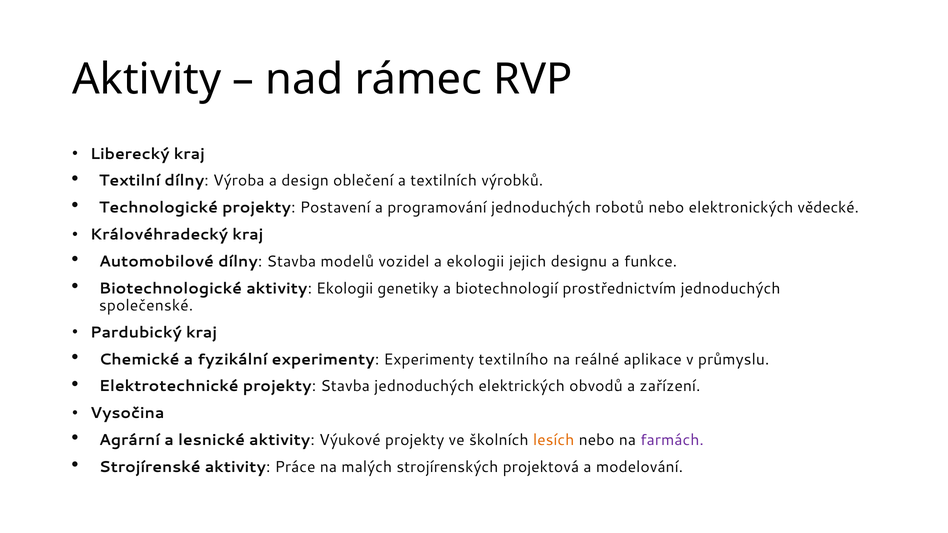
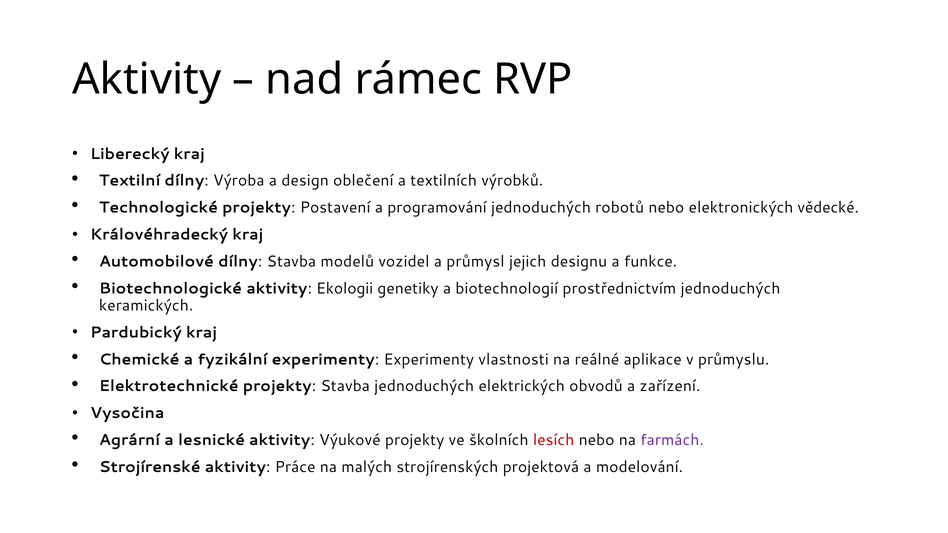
a ekologii: ekologii -> průmysl (475, 262)
společenské: společenské -> keramických (146, 306)
textilního: textilního -> vlastnosti (514, 359)
lesích colour: orange -> red (554, 440)
